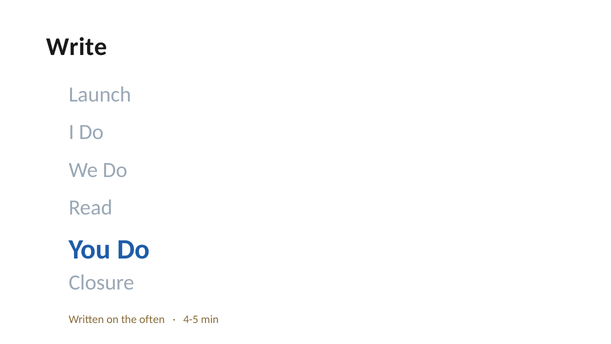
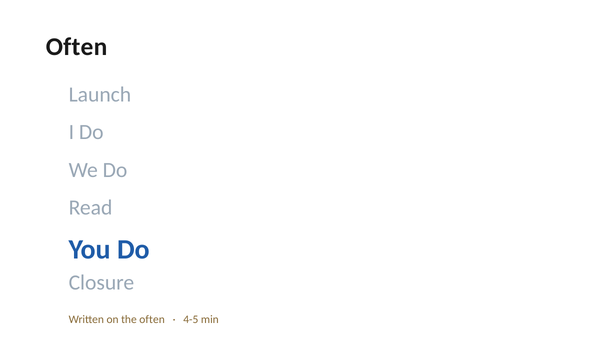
Write: Write -> Often (77, 47)
